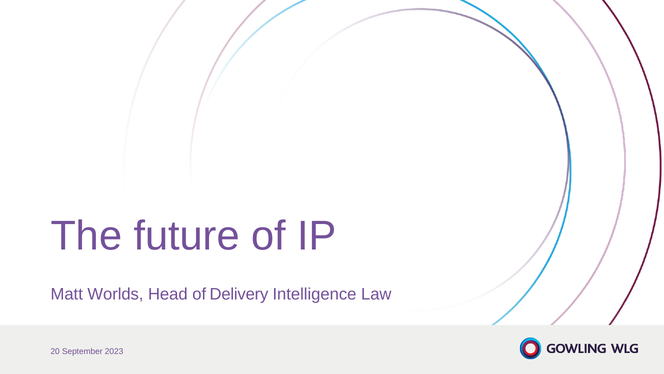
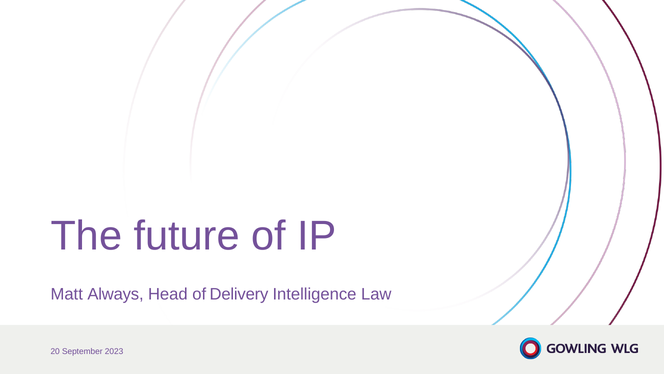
Worlds: Worlds -> Always (116, 294)
